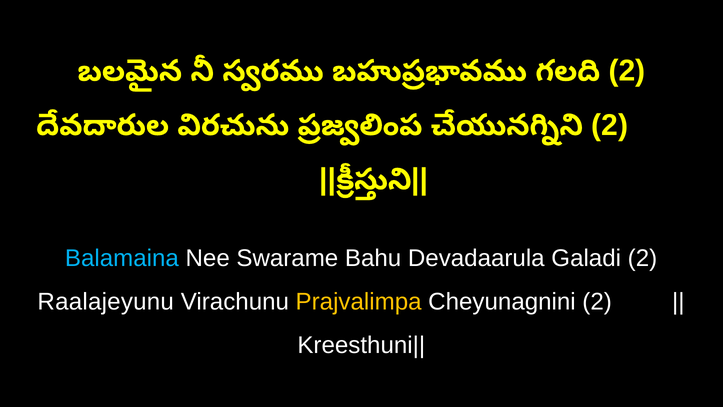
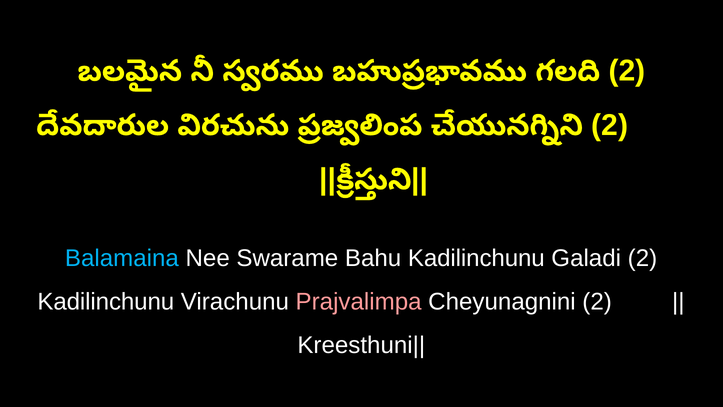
Bahu Devadaarula: Devadaarula -> Kadilinchunu (476, 258)
Raalajeyunu: Raalajeyunu -> Kadilinchunu (106, 302)
Prajvalimpa colour: yellow -> pink (359, 302)
